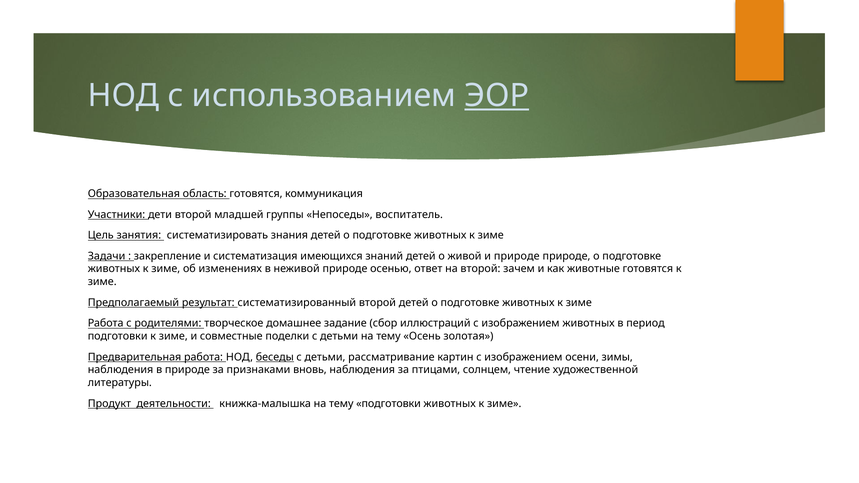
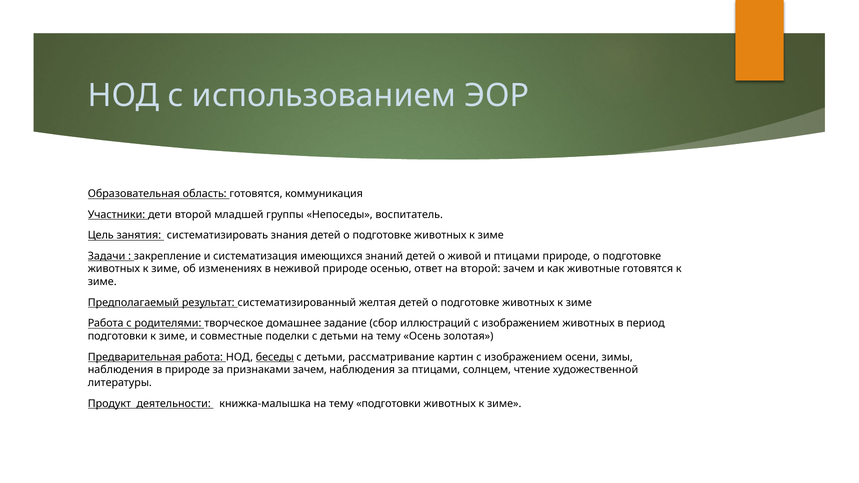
ЭОР underline: present -> none (497, 96)
и природе: природе -> птицами (517, 256)
систематизированный второй: второй -> желтая (377, 303)
признаками вновь: вновь -> зачем (310, 370)
